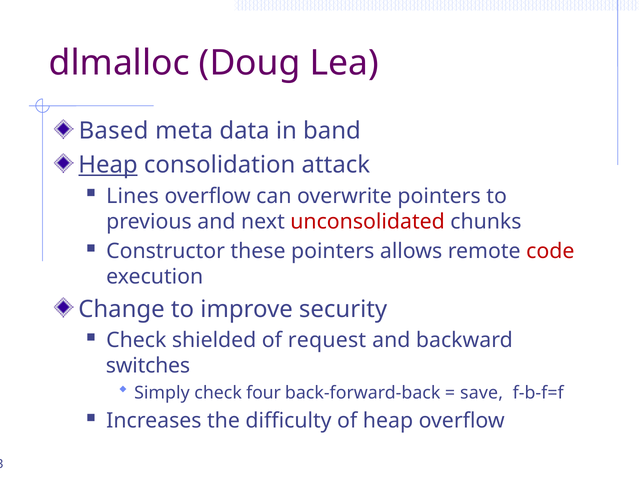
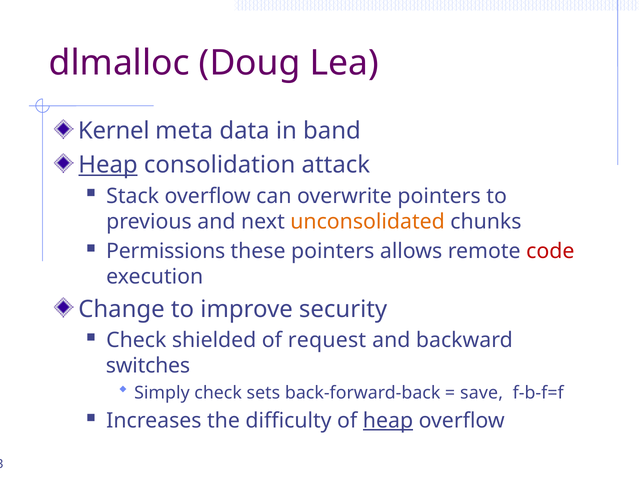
Based: Based -> Kernel (114, 131)
Lines: Lines -> Stack (133, 196)
unconsolidated colour: red -> orange (368, 222)
Constructor: Constructor -> Permissions (166, 251)
four: four -> sets (263, 393)
heap underline: none -> present (388, 421)
